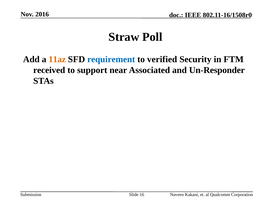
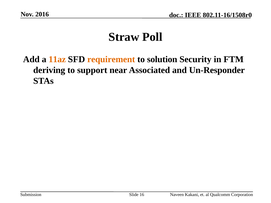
requirement colour: blue -> orange (111, 59)
verified: verified -> solution (162, 59)
received: received -> deriving (49, 70)
